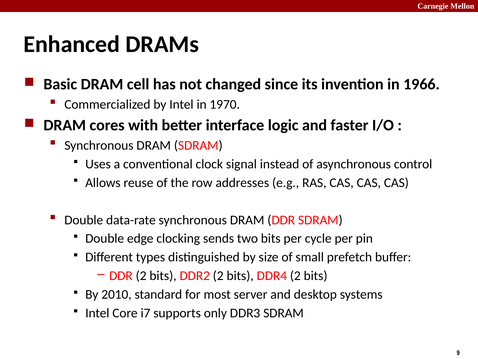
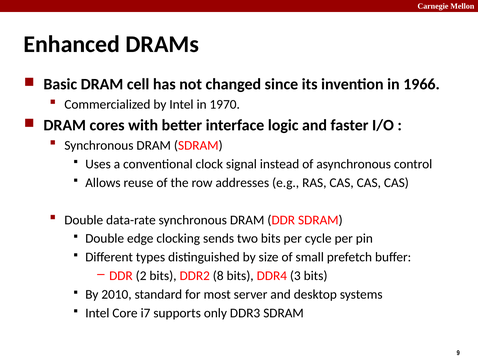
DDR2 2: 2 -> 8 (218, 275)
DDR4 2: 2 -> 3 (295, 275)
